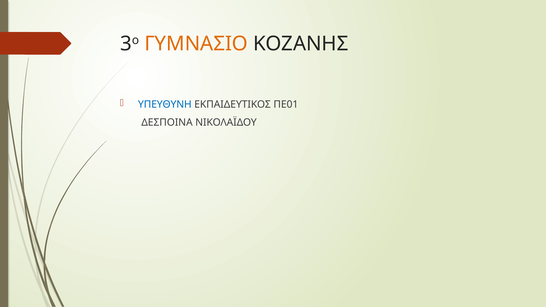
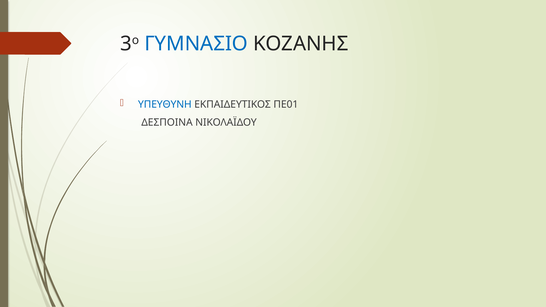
ΓΥΜΝΑΣΙΟ colour: orange -> blue (196, 44)
